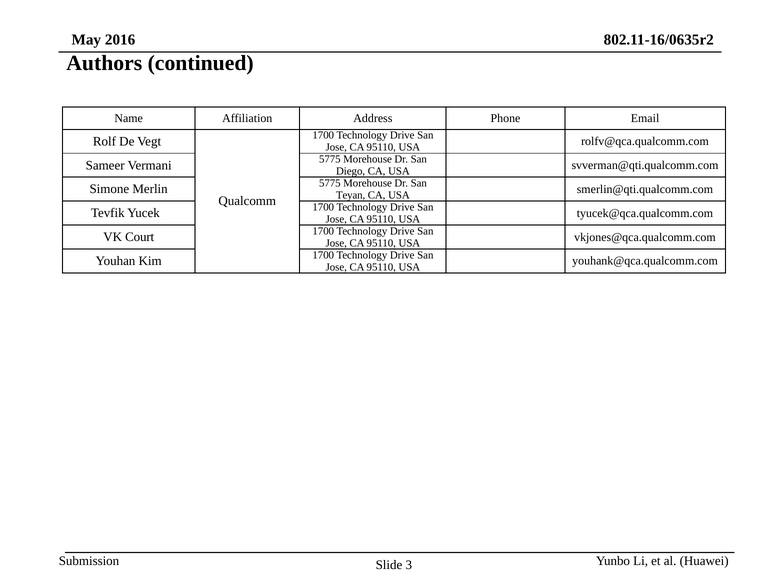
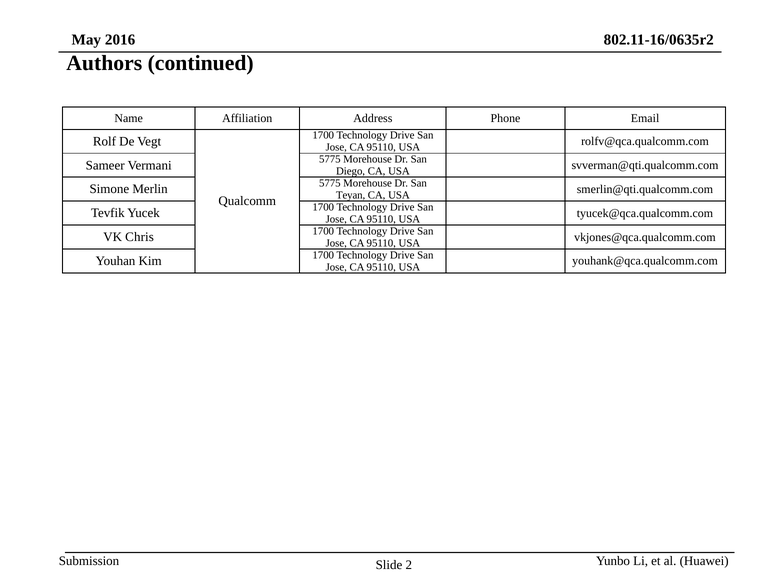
Court: Court -> Chris (140, 237)
3: 3 -> 2 (409, 565)
